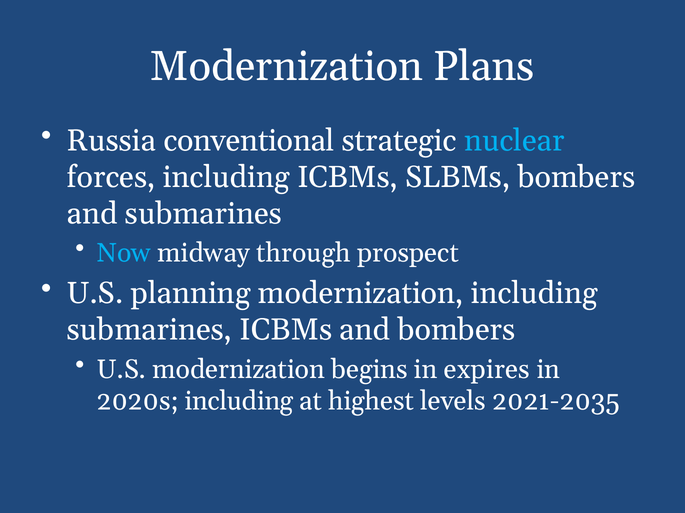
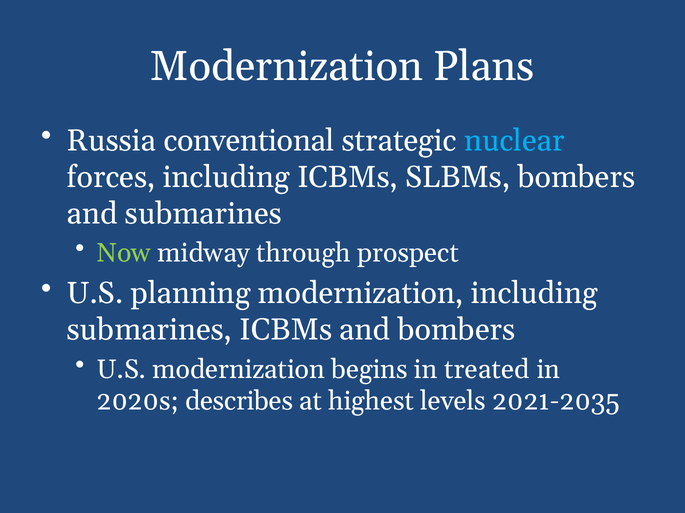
Now colour: light blue -> light green (124, 253)
expires: expires -> treated (487, 370)
2020s including: including -> describes (239, 402)
